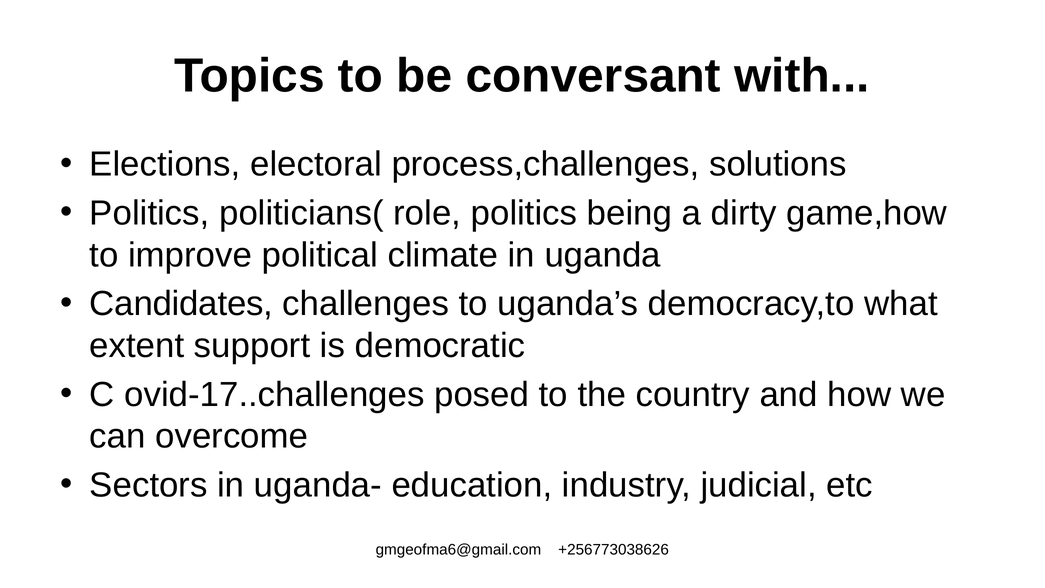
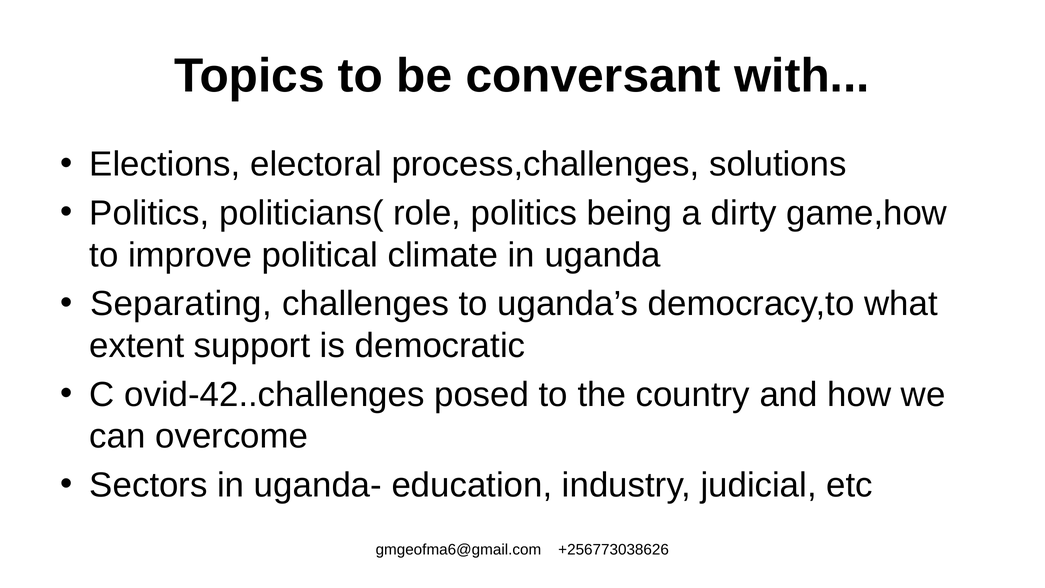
Candidates: Candidates -> Separating (181, 304)
ovid-17..challenges: ovid-17..challenges -> ovid-42..challenges (274, 394)
